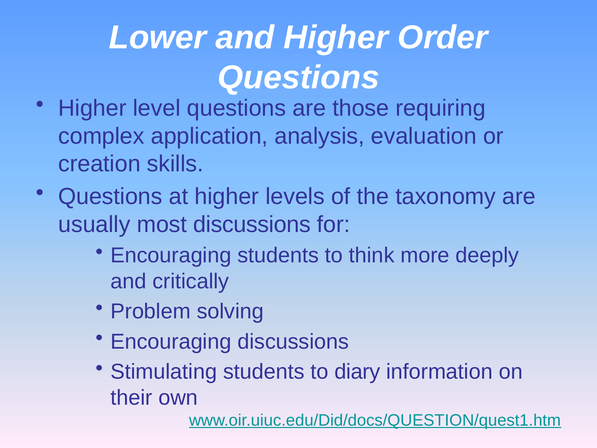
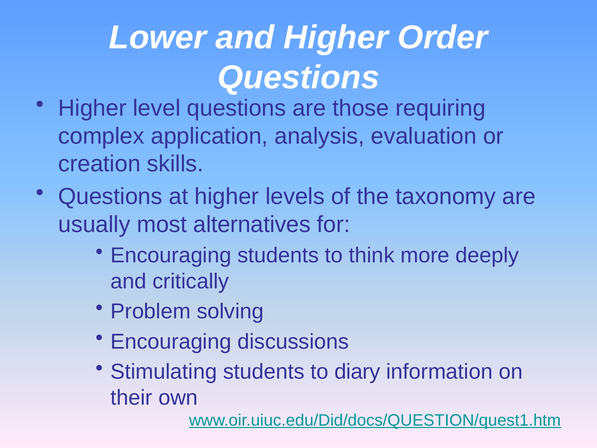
most discussions: discussions -> alternatives (252, 224)
